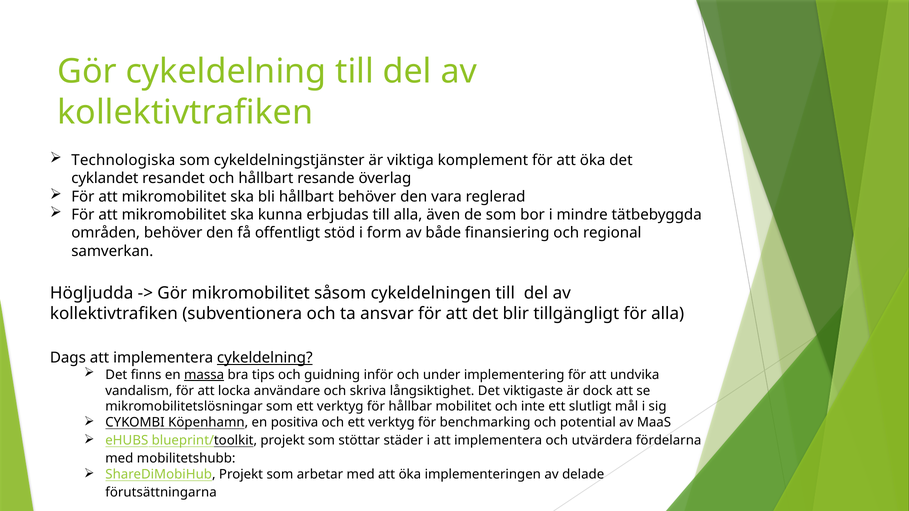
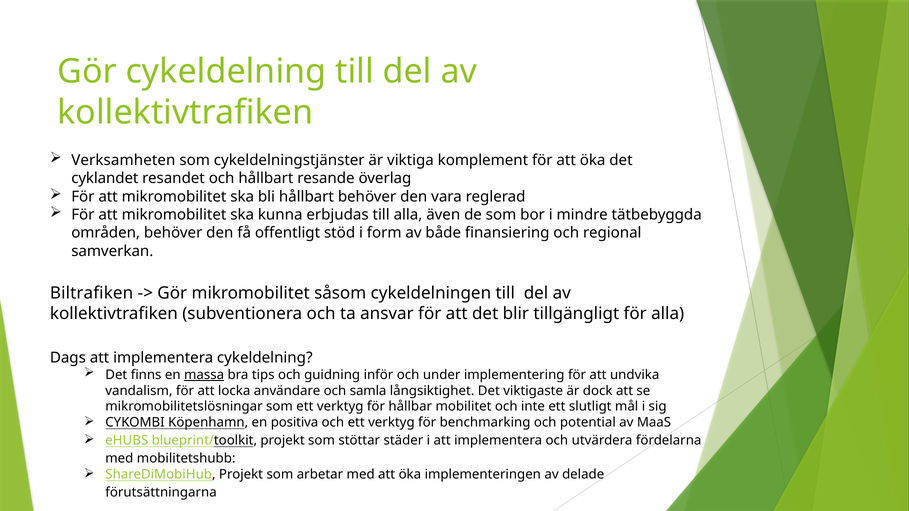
Technologiska: Technologiska -> Verksamheten (123, 160)
Högljudda: Högljudda -> Biltrafiken (92, 293)
cykeldelning underline: present -> none (265, 358)
skriva: skriva -> samla (368, 391)
